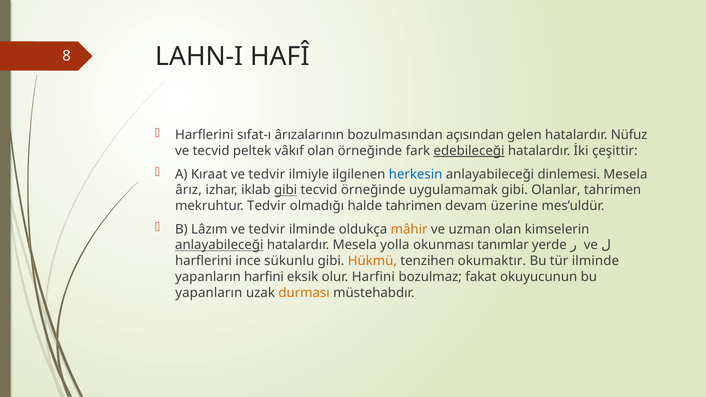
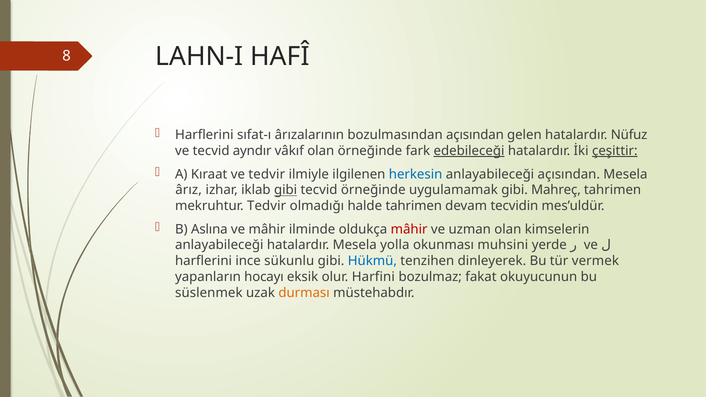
peltek: peltek -> ayndır (252, 151)
çeşittir underline: none -> present (615, 151)
anlayabileceği dinlemesi: dinlemesi -> açısından (569, 174)
Olanlar: Olanlar -> Mahreç (556, 190)
üzerine: üzerine -> tecvidin (514, 206)
Lâzım: Lâzım -> Aslına (209, 229)
tedvir: tedvir -> mâhir (267, 229)
mâhir colour: orange -> red (409, 229)
anlayabileceği underline: present -> none (219, 245)
tanımlar: tanımlar -> muhsini (503, 245)
Hükmü colour: orange -> blue (372, 261)
okumaktır: okumaktır -> dinleyerek (492, 261)
tür ilminde: ilminde -> vermek (595, 261)
yapanların harfini: harfini -> hocayı (264, 277)
yapanların: yapanların -> süslenmek (209, 293)
